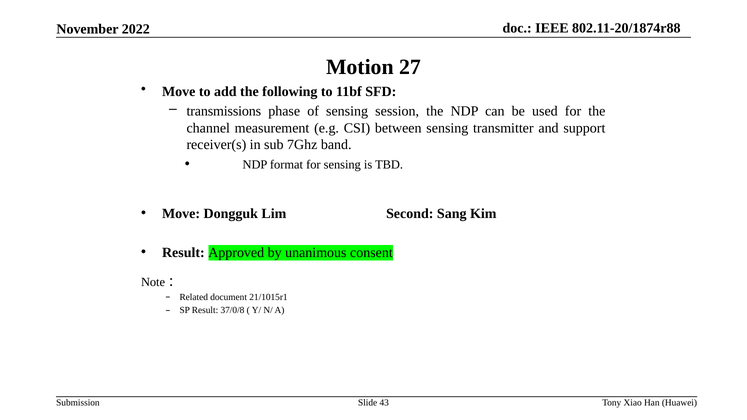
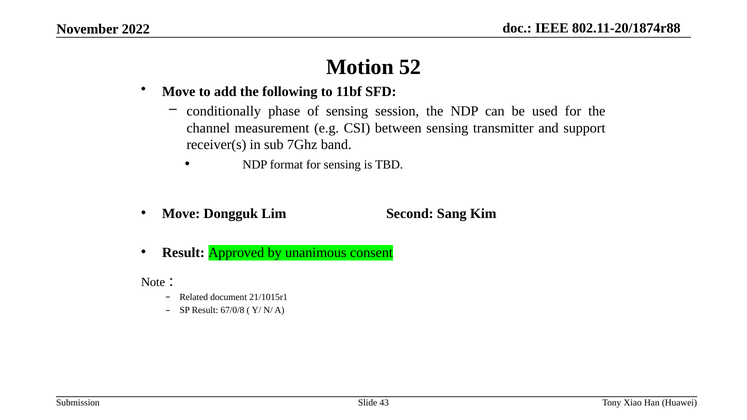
27: 27 -> 52 (410, 67)
transmissions: transmissions -> conditionally (224, 111)
37/0/8: 37/0/8 -> 67/0/8 (232, 310)
